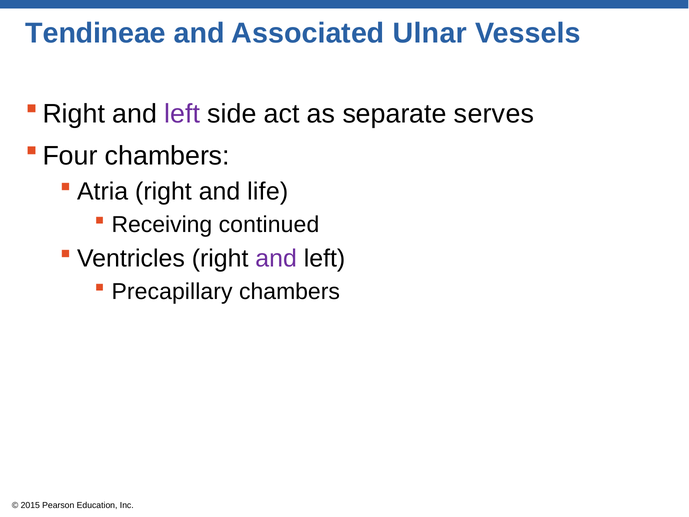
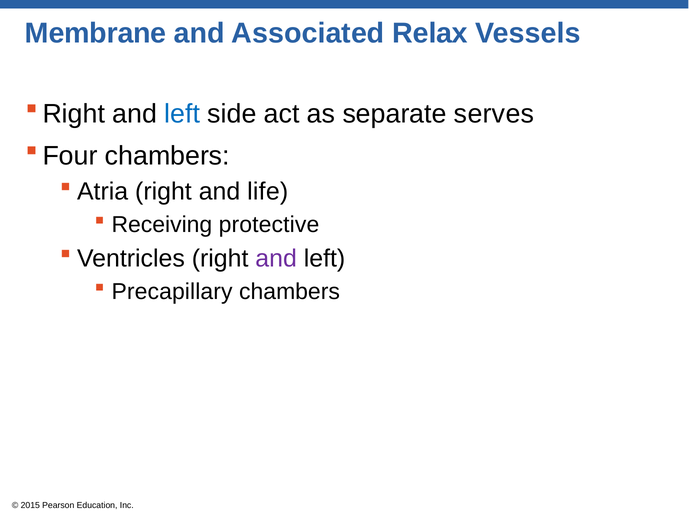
Tendineae: Tendineae -> Membrane (96, 33)
Ulnar: Ulnar -> Relax (430, 33)
left colour: purple -> blue (182, 114)
continued: continued -> protective (269, 225)
